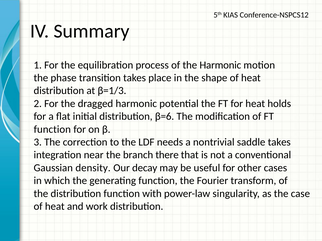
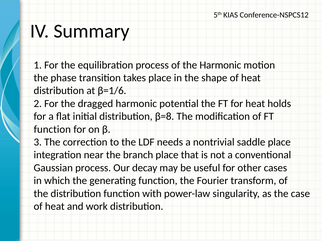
β=1/3: β=1/3 -> β=1/6 (112, 91)
β=6: β=6 -> β=8 (165, 117)
saddle takes: takes -> place (279, 142)
branch there: there -> place (167, 155)
Gaussian density: density -> process (93, 168)
